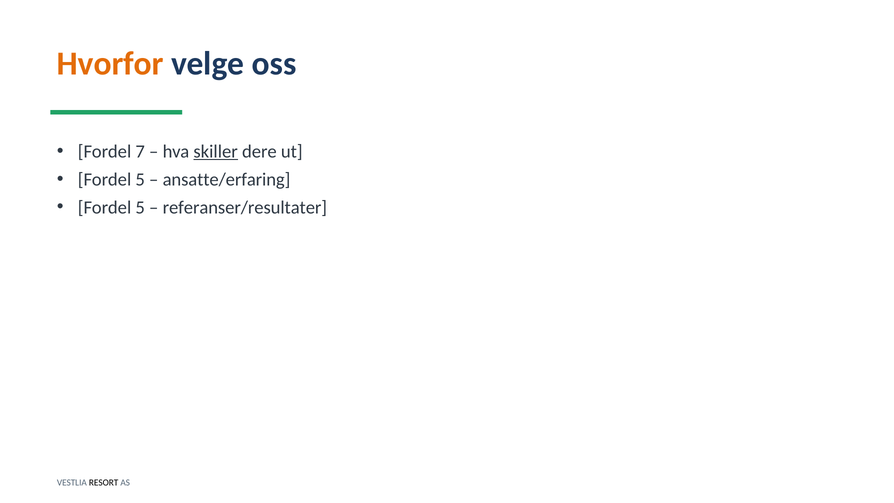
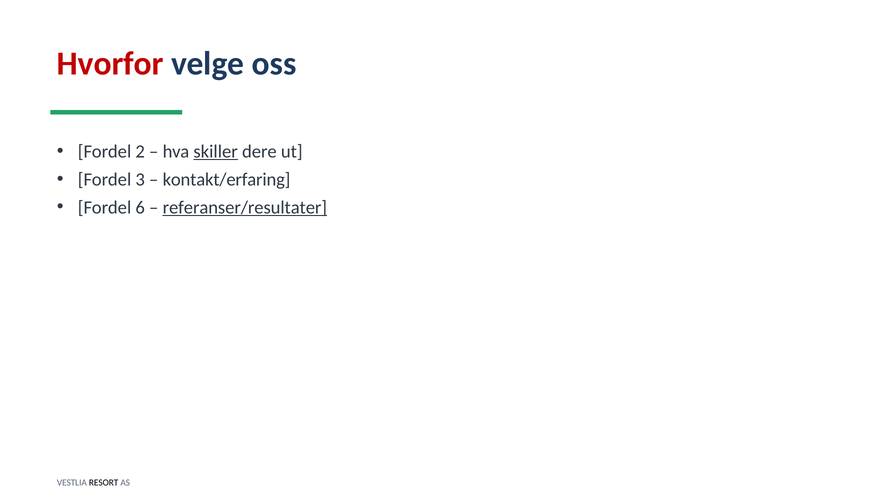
Hvorfor colour: orange -> red (110, 64)
7: 7 -> 2 (140, 151)
5: 5 -> 3 (140, 179)
ansatte/erfaring: ansatte/erfaring -> kontakt/erfaring (227, 179)
5: 5 -> 6 (140, 207)
referanser/resultater underline: none -> present (245, 207)
